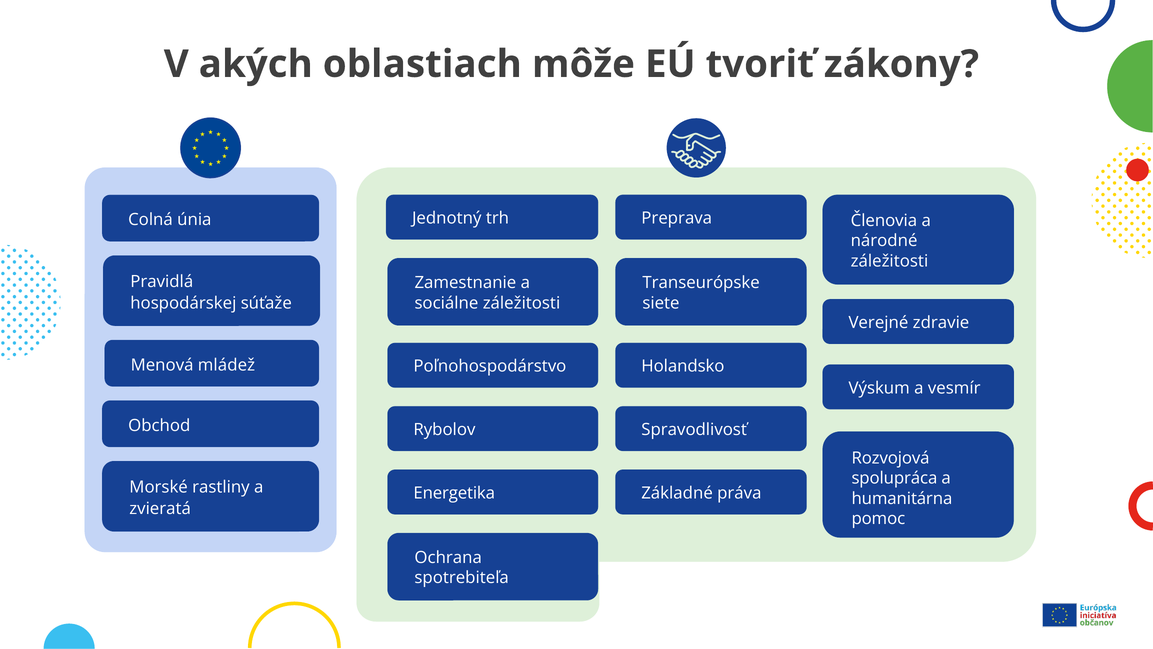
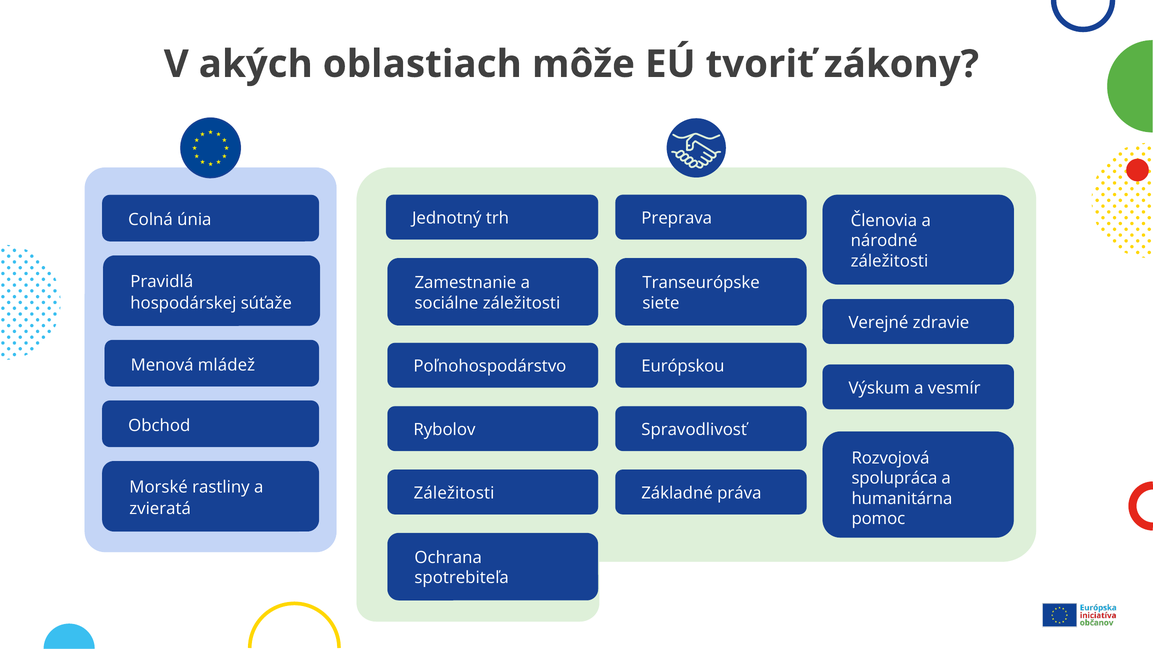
Holandsko: Holandsko -> Európskou (683, 366)
Energetika: Energetika -> Záležitosti (454, 493)
